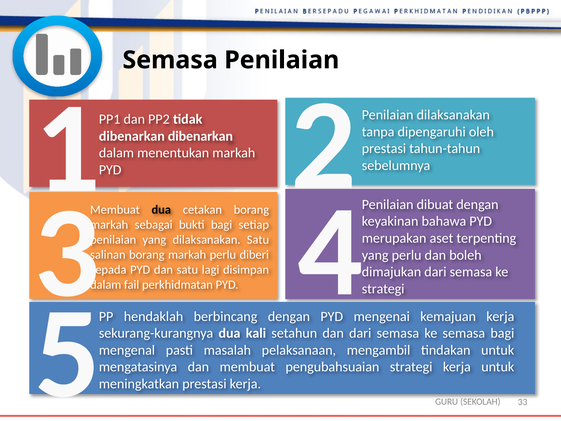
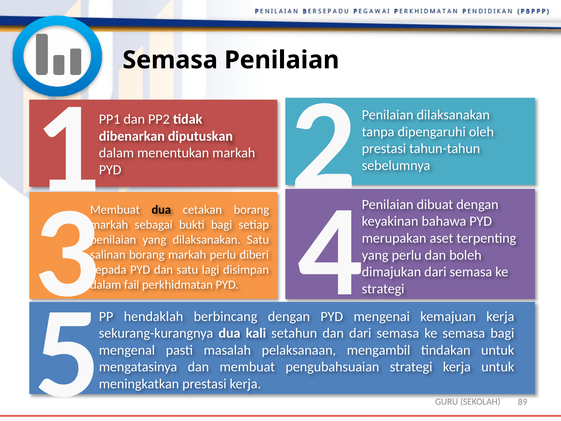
dibenarkan dibenarkan: dibenarkan -> diputuskan (200, 136)
33: 33 -> 89 (523, 402)
